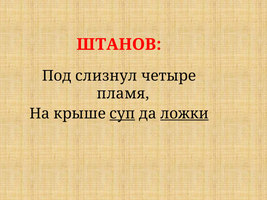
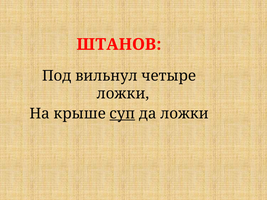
слизнул: слизнул -> вильнул (106, 76)
пламя: пламя -> ложки (123, 94)
ложки underline: present -> none (184, 114)
